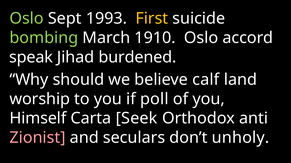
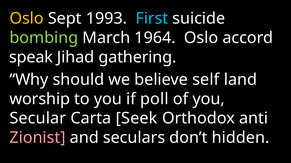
Oslo colour: light green -> yellow (27, 19)
First colour: yellow -> light blue (152, 19)
1910: 1910 -> 1964 (155, 38)
burdened: burdened -> gathering (137, 57)
calf: calf -> self (206, 80)
Himself: Himself -> Secular (38, 119)
unholy: unholy -> hidden (241, 138)
